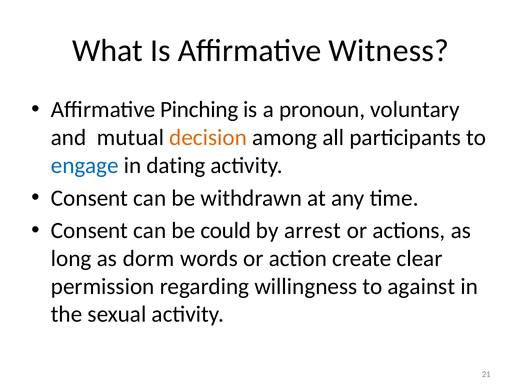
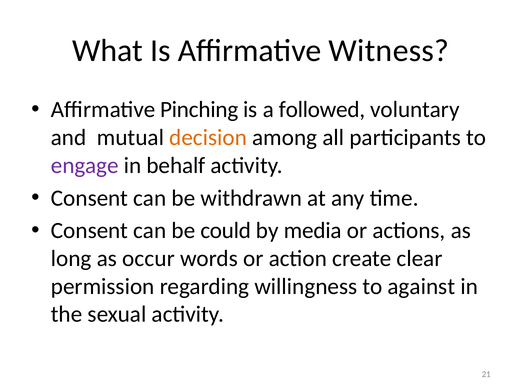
pronoun: pronoun -> followed (322, 110)
engage colour: blue -> purple (85, 165)
dating: dating -> behalf (176, 165)
arrest: arrest -> media (313, 230)
dorm: dorm -> occur (149, 258)
